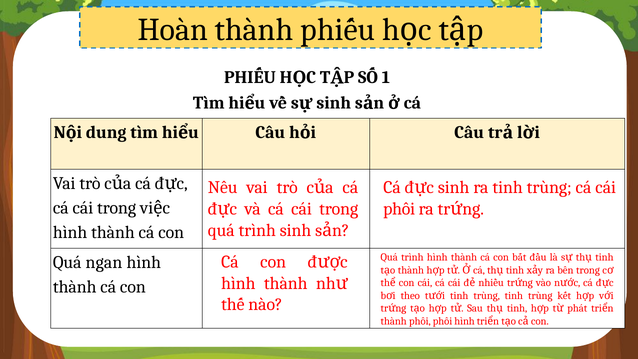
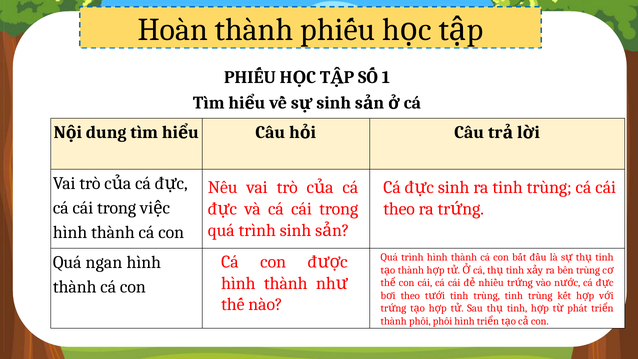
phôi: phôi -> theo (399, 209)
bên trong: trong -> trùng (588, 270)
